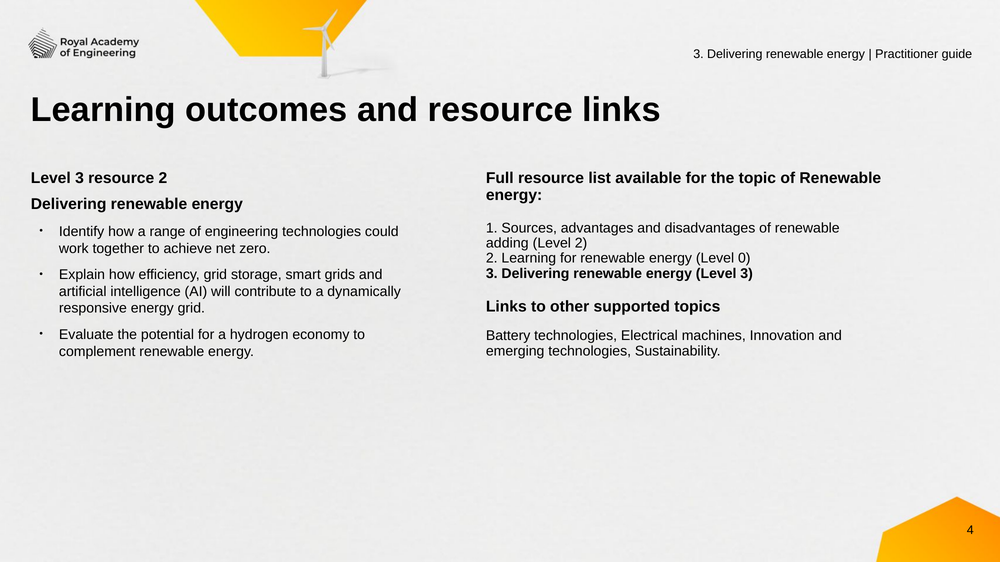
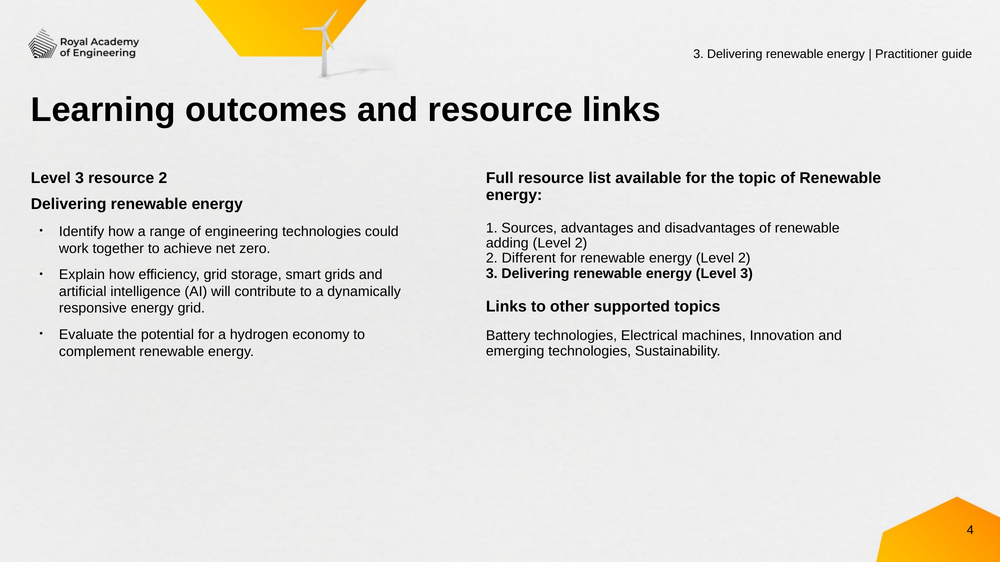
2 Learning: Learning -> Different (529, 259)
energy Level 0: 0 -> 2 (744, 259)
